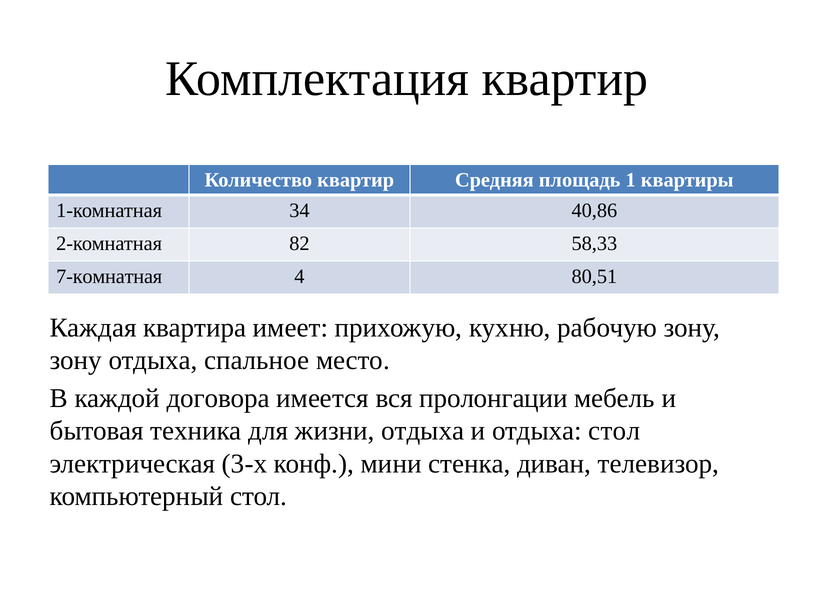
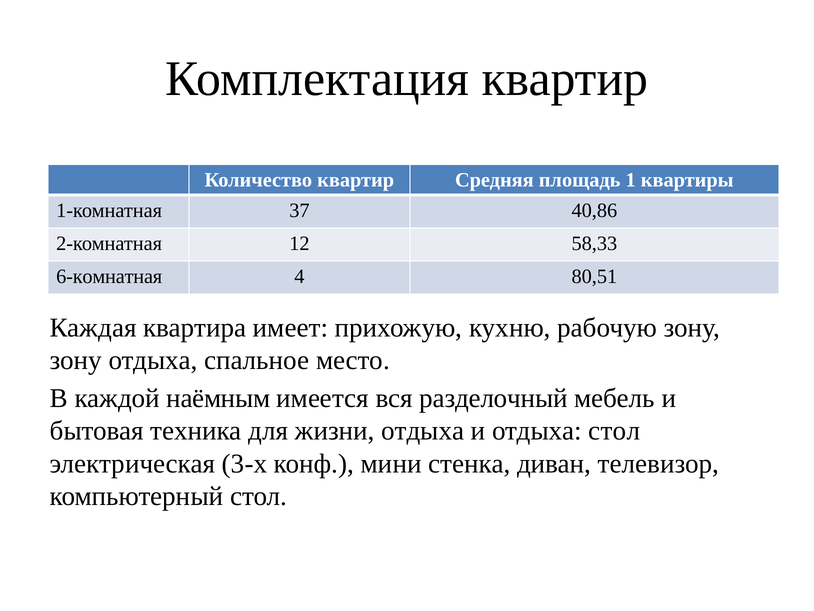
34: 34 -> 37 (299, 210)
82: 82 -> 12 (299, 243)
7-комнатная: 7-комнатная -> 6-комнатная (109, 276)
договора: договора -> наёмным (218, 398)
пролонгации: пролонгации -> разделочный (493, 398)
